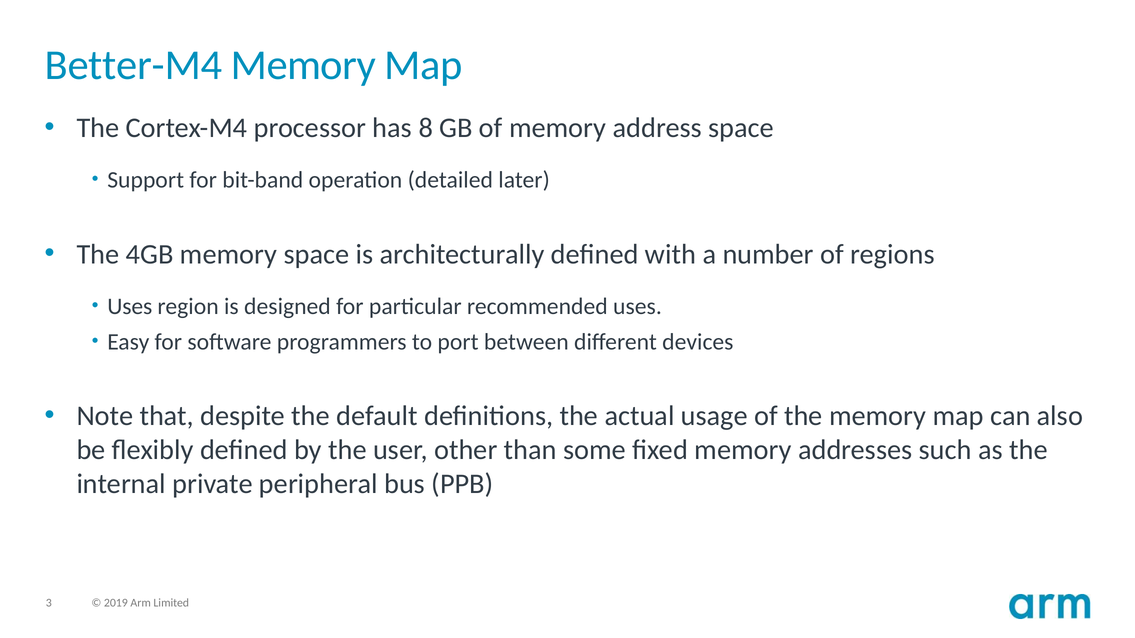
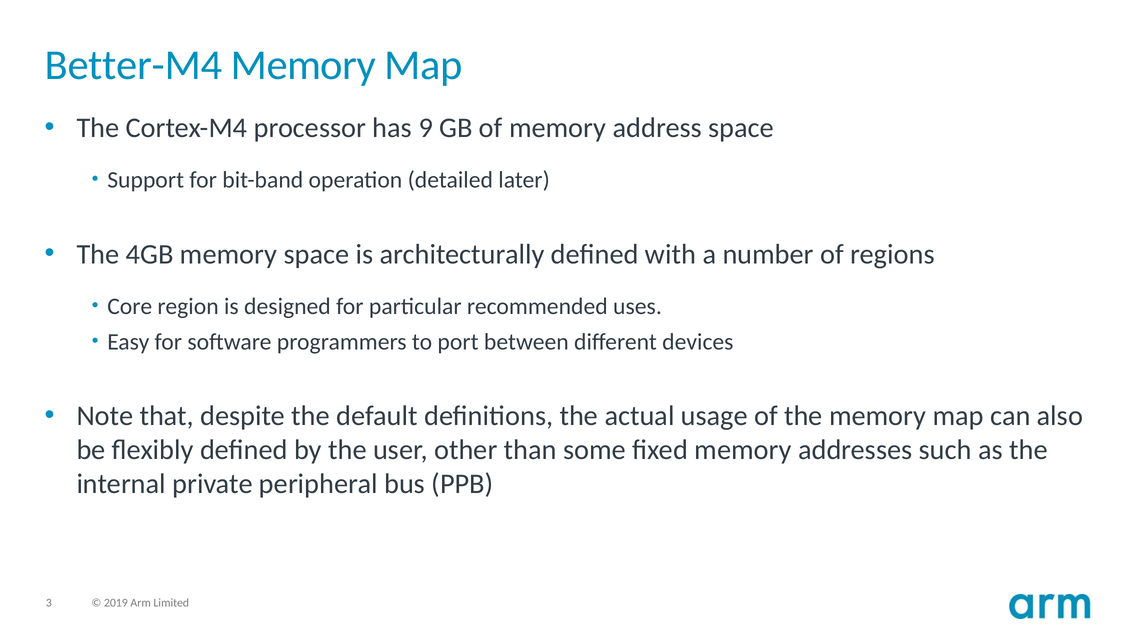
8: 8 -> 9 (426, 128)
Uses: Uses -> Core (130, 307)
